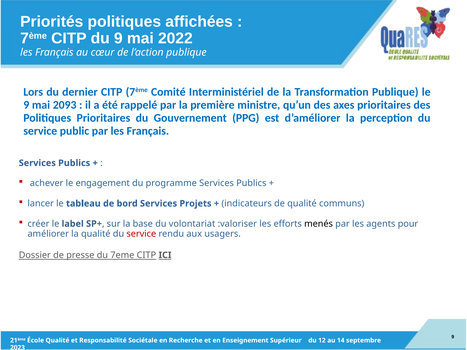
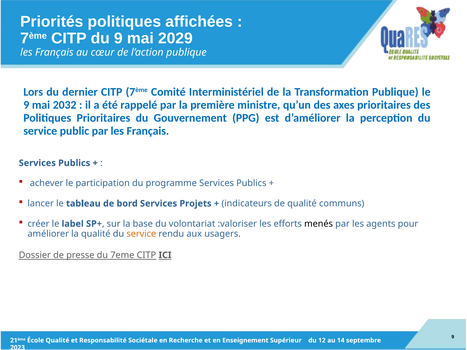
2022: 2022 -> 2029 (175, 38)
2093: 2093 -> 2032 (65, 105)
engagement: engagement -> participation (103, 183)
service colour: red -> orange (141, 234)
